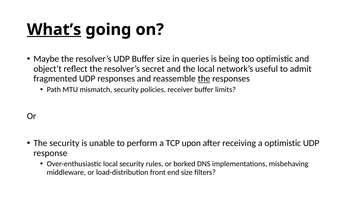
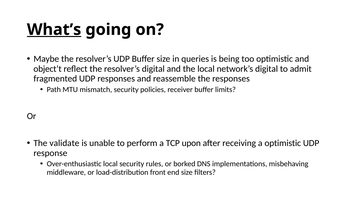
resolver’s secret: secret -> digital (153, 69)
network’s useful: useful -> digital (267, 69)
the underline: present -> none (204, 79)
The security: security -> validate (64, 144)
